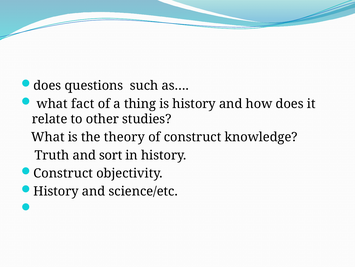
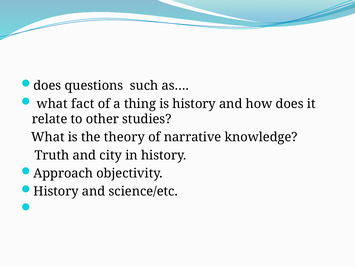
of construct: construct -> narrative (193, 137)
sort: sort -> city (111, 155)
Construct: Construct -> Approach (63, 173)
